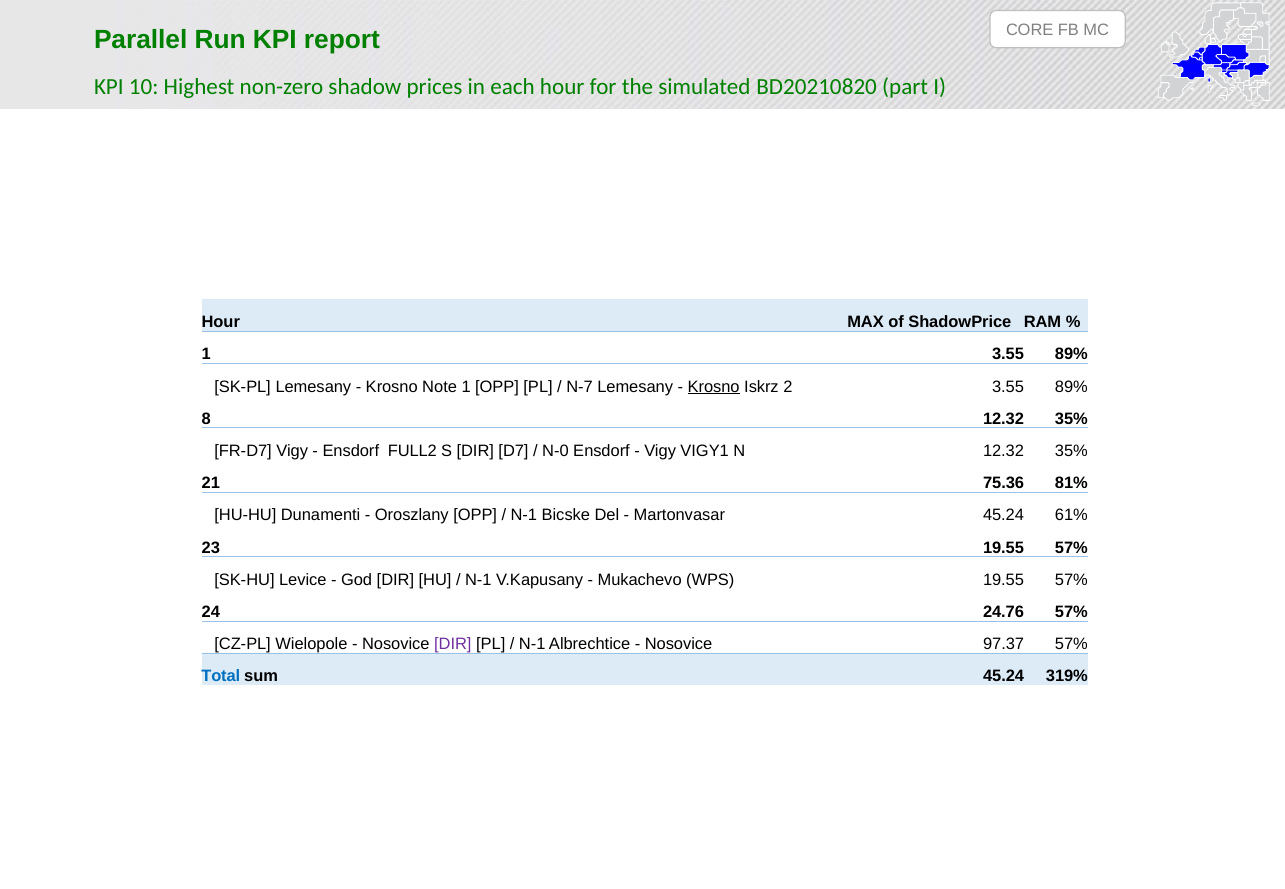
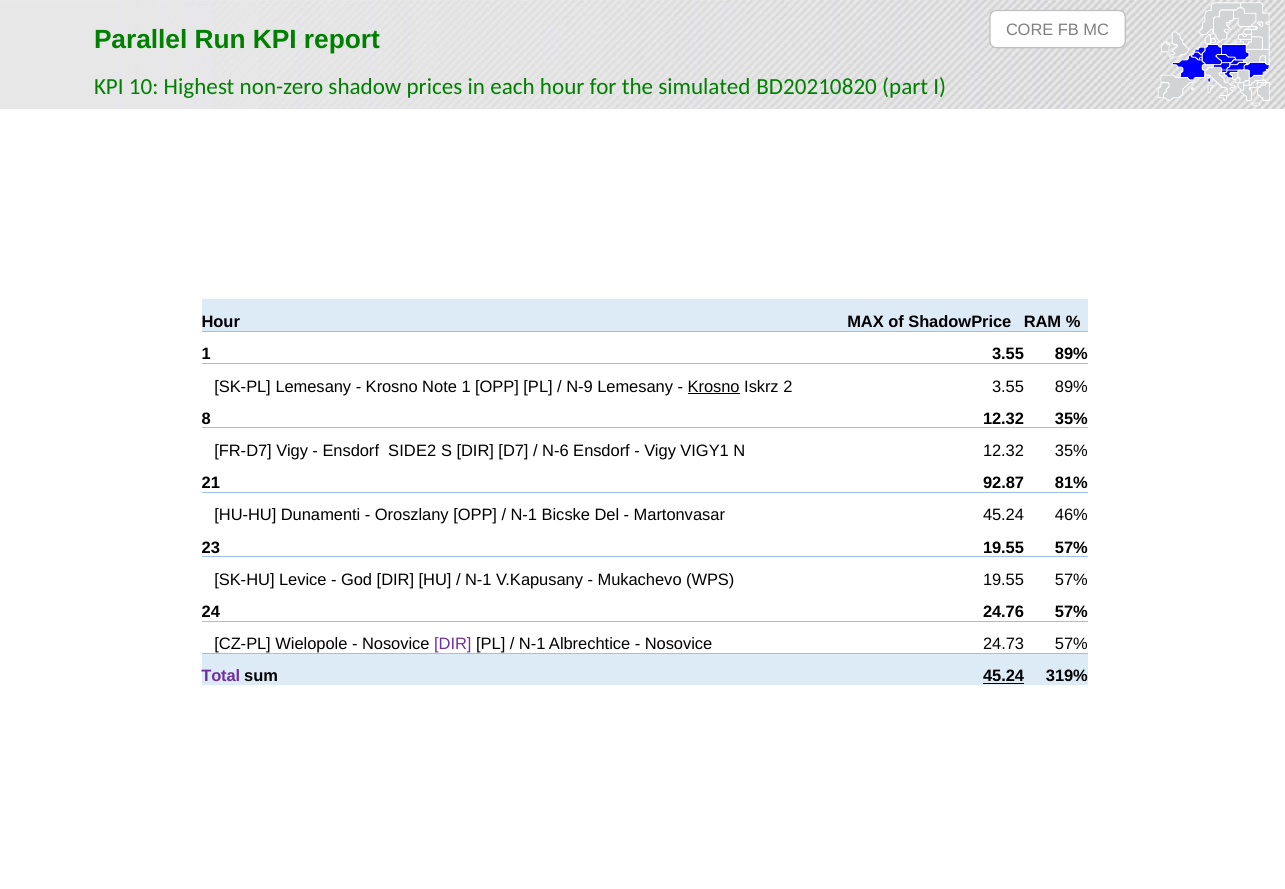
N-7: N-7 -> N-9 (580, 387)
FULL2: FULL2 -> SIDE2 (412, 451)
N-0: N-0 -> N-6 (555, 451)
75.36: 75.36 -> 92.87 (1004, 484)
61%: 61% -> 46% (1071, 516)
97.37: 97.37 -> 24.73 (1004, 645)
Total colour: blue -> purple (221, 677)
45.24 underline: none -> present (1004, 677)
